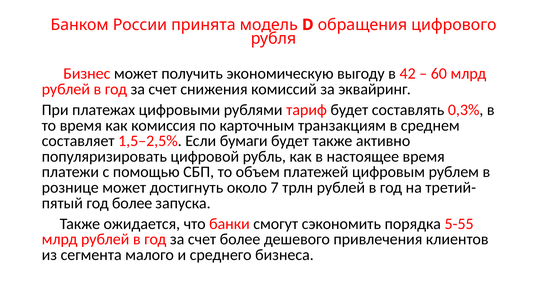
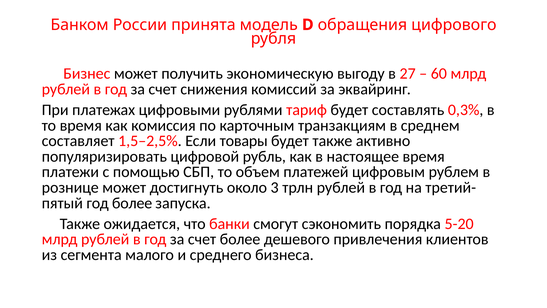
42: 42 -> 27 (408, 74)
бумаги: бумаги -> товары (244, 141)
7: 7 -> 3 (275, 187)
5-55: 5-55 -> 5-20 (459, 224)
